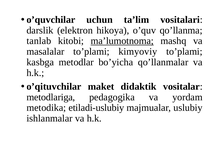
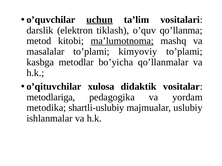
uchun underline: none -> present (100, 20)
hikoya: hikoya -> tiklash (113, 30)
tanlab: tanlab -> metod (39, 41)
maket: maket -> xulosa (101, 87)
etiladi-uslubiy: etiladi-uslubiy -> shartli-uslubiy (96, 108)
